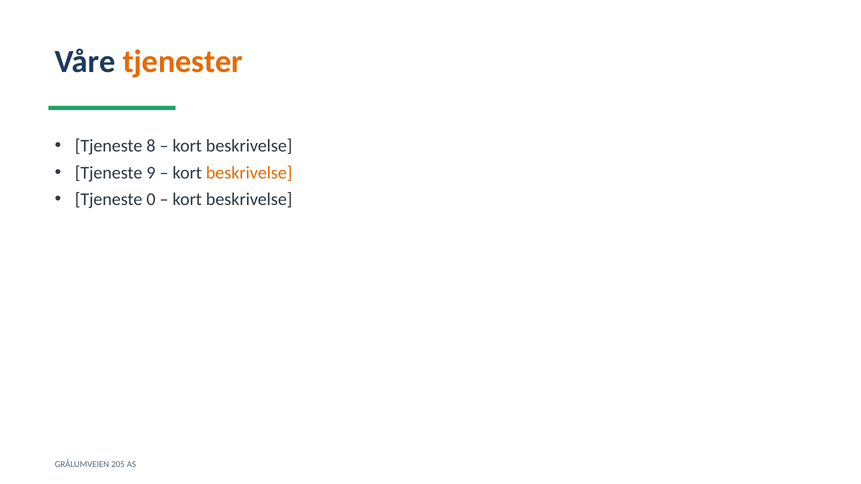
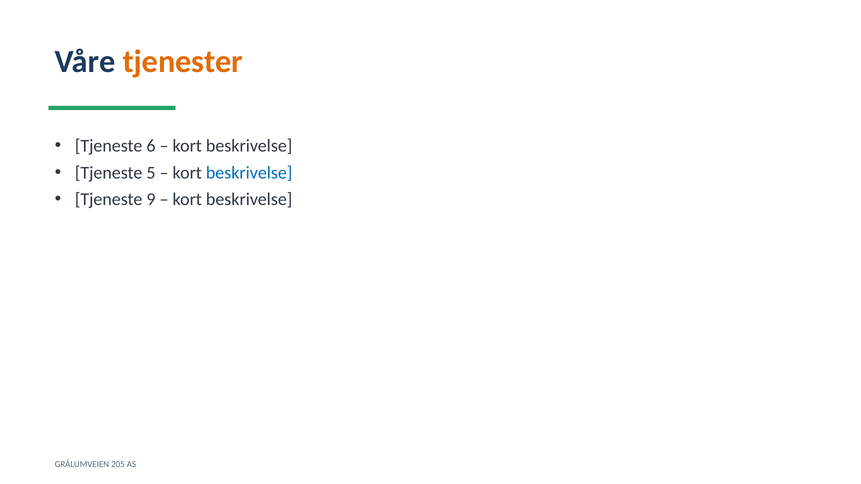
8: 8 -> 6 (151, 146)
9: 9 -> 5 (151, 173)
beskrivelse colour: orange -> blue (249, 173)
0: 0 -> 9 (151, 200)
